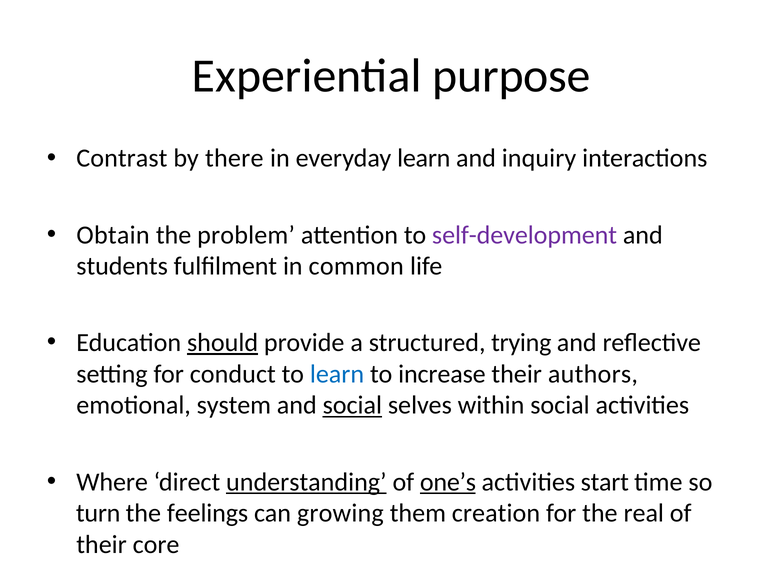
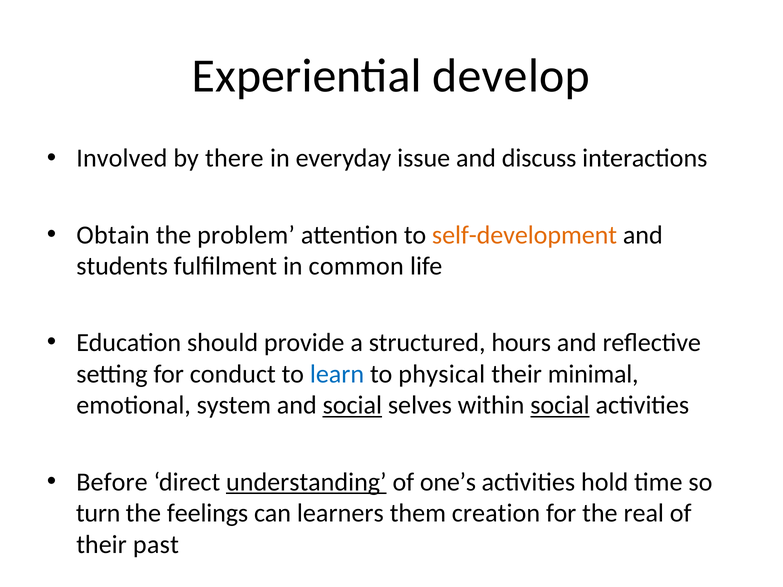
purpose: purpose -> develop (511, 76)
Contrast: Contrast -> Involved (122, 158)
everyday learn: learn -> issue (424, 158)
inquiry: inquiry -> discuss (539, 158)
self-development colour: purple -> orange (525, 235)
should underline: present -> none (223, 343)
trying: trying -> hours (521, 343)
increase: increase -> physical (442, 374)
authors: authors -> minimal (593, 374)
social underline: none -> present (560, 406)
Where: Where -> Before (112, 482)
one’s underline: present -> none (448, 482)
start: start -> hold (605, 482)
growing: growing -> learners (340, 513)
core: core -> past (156, 545)
